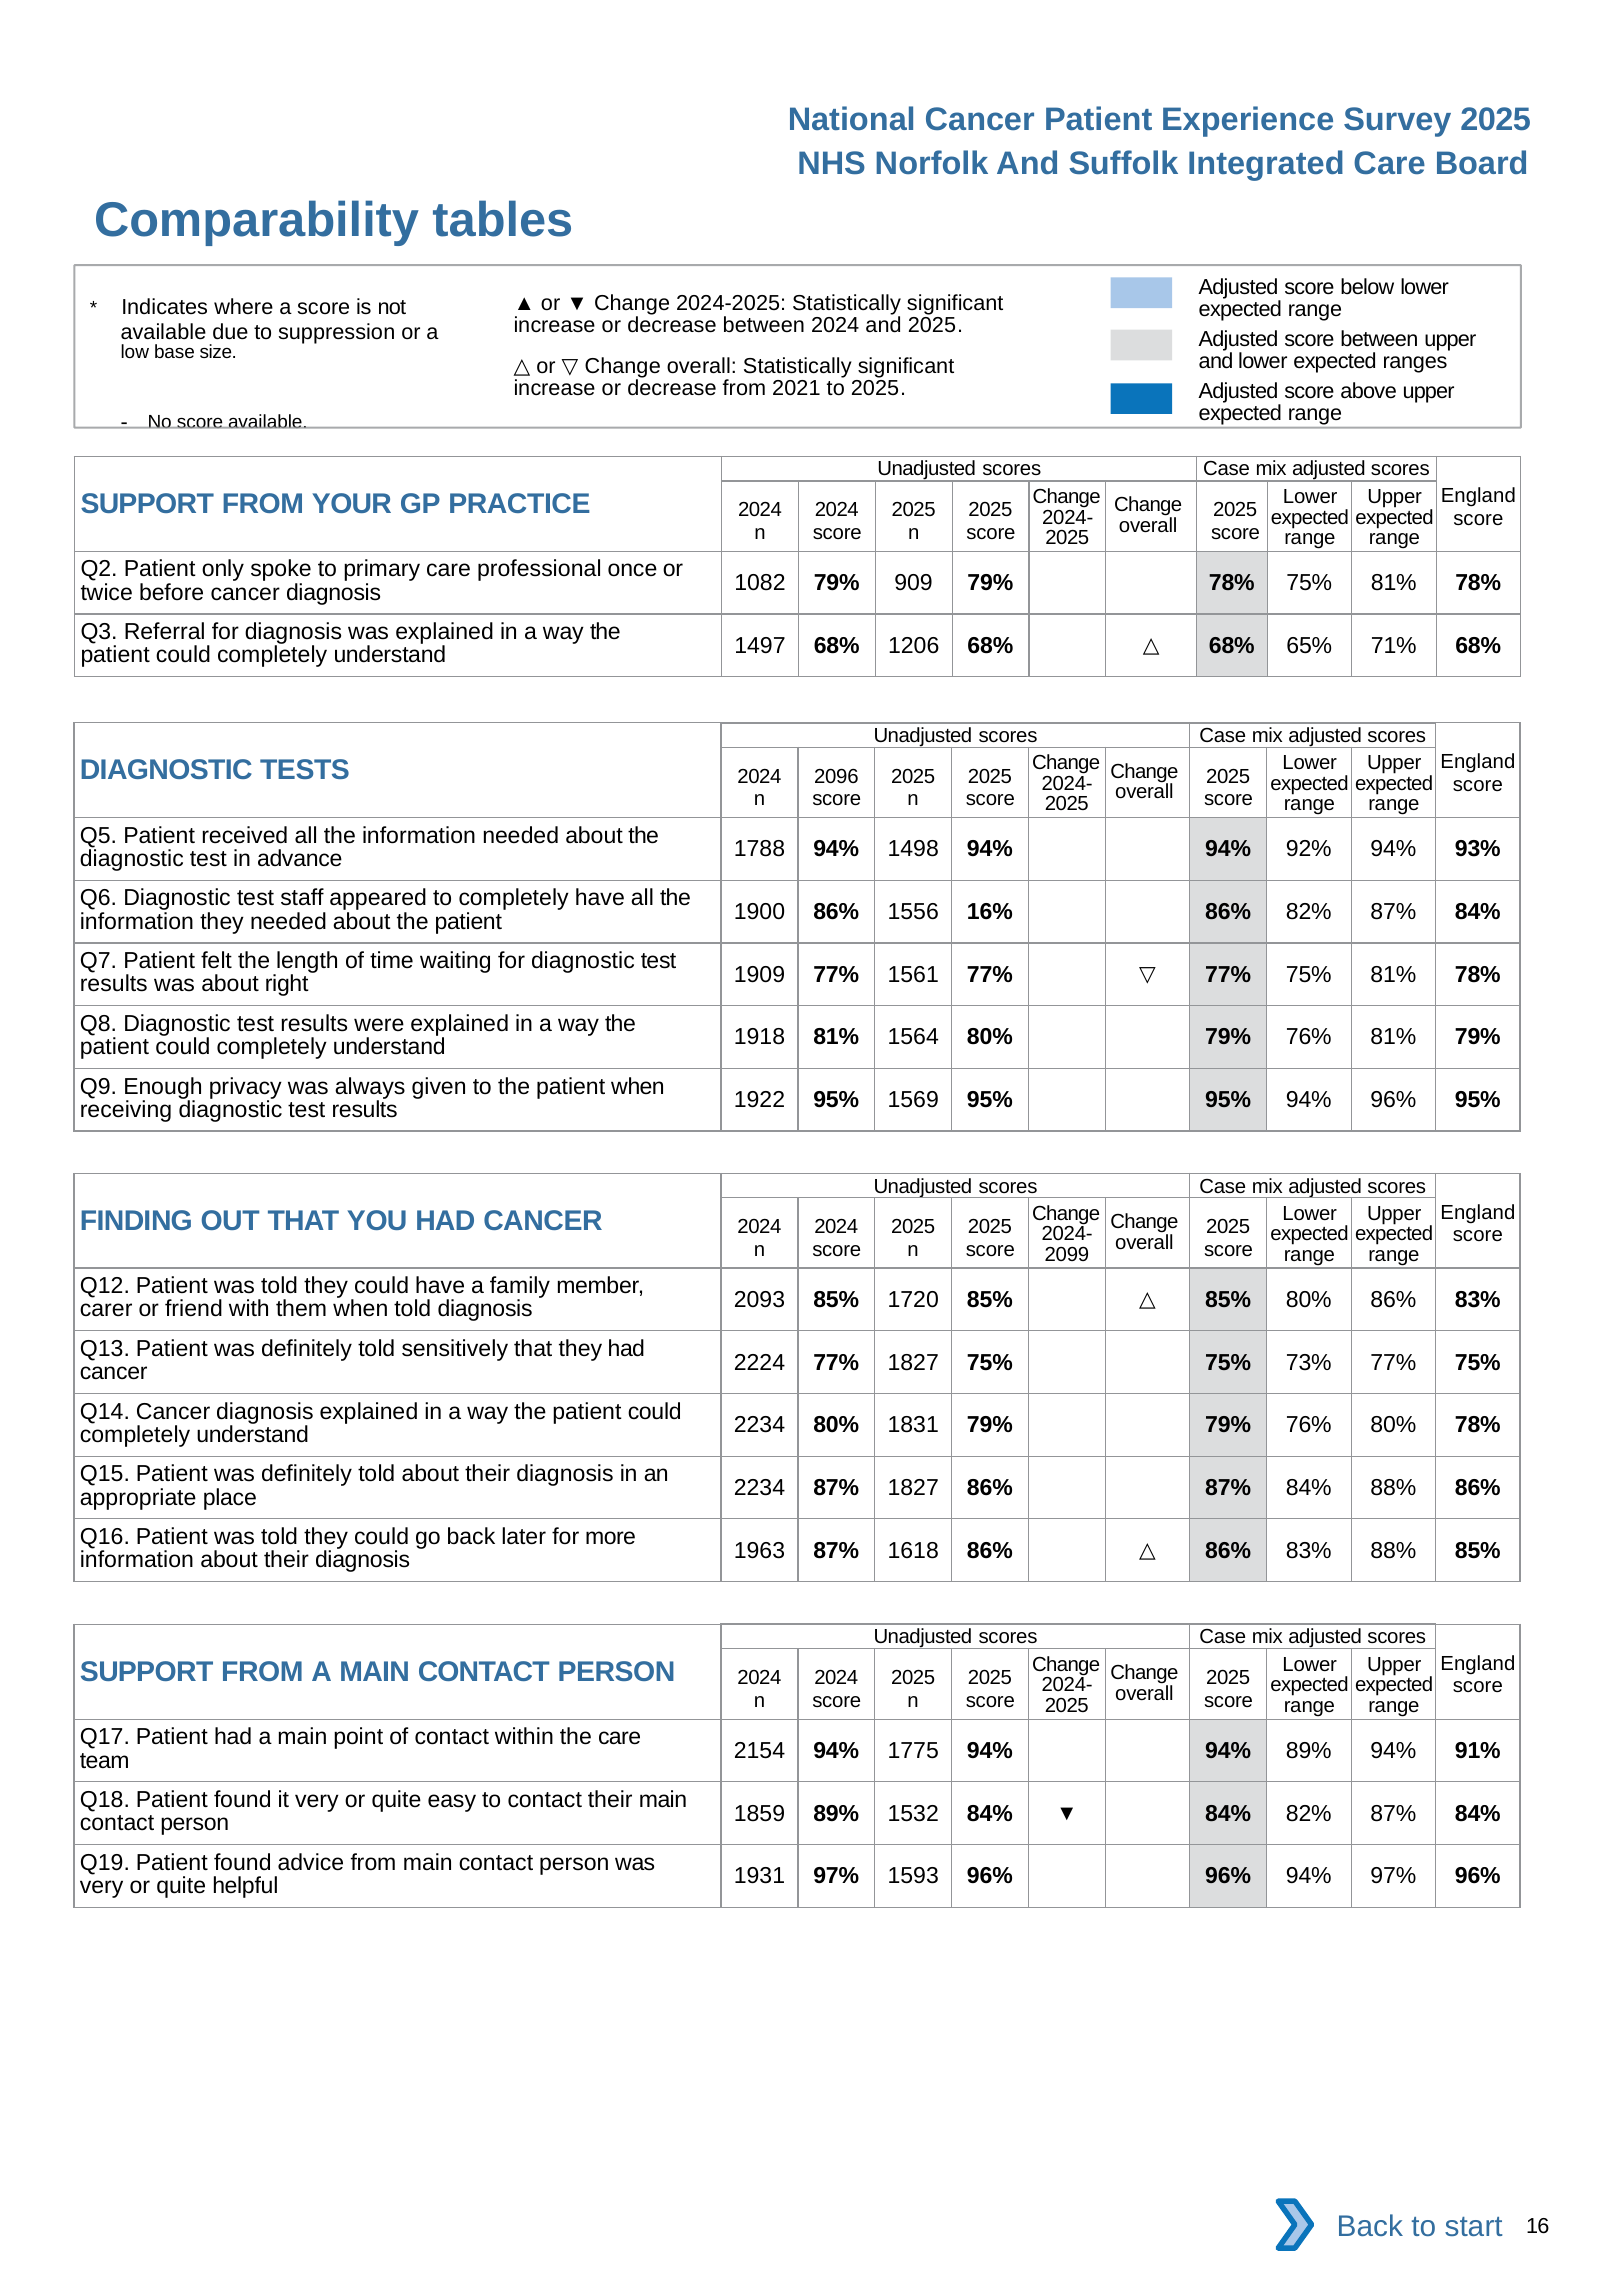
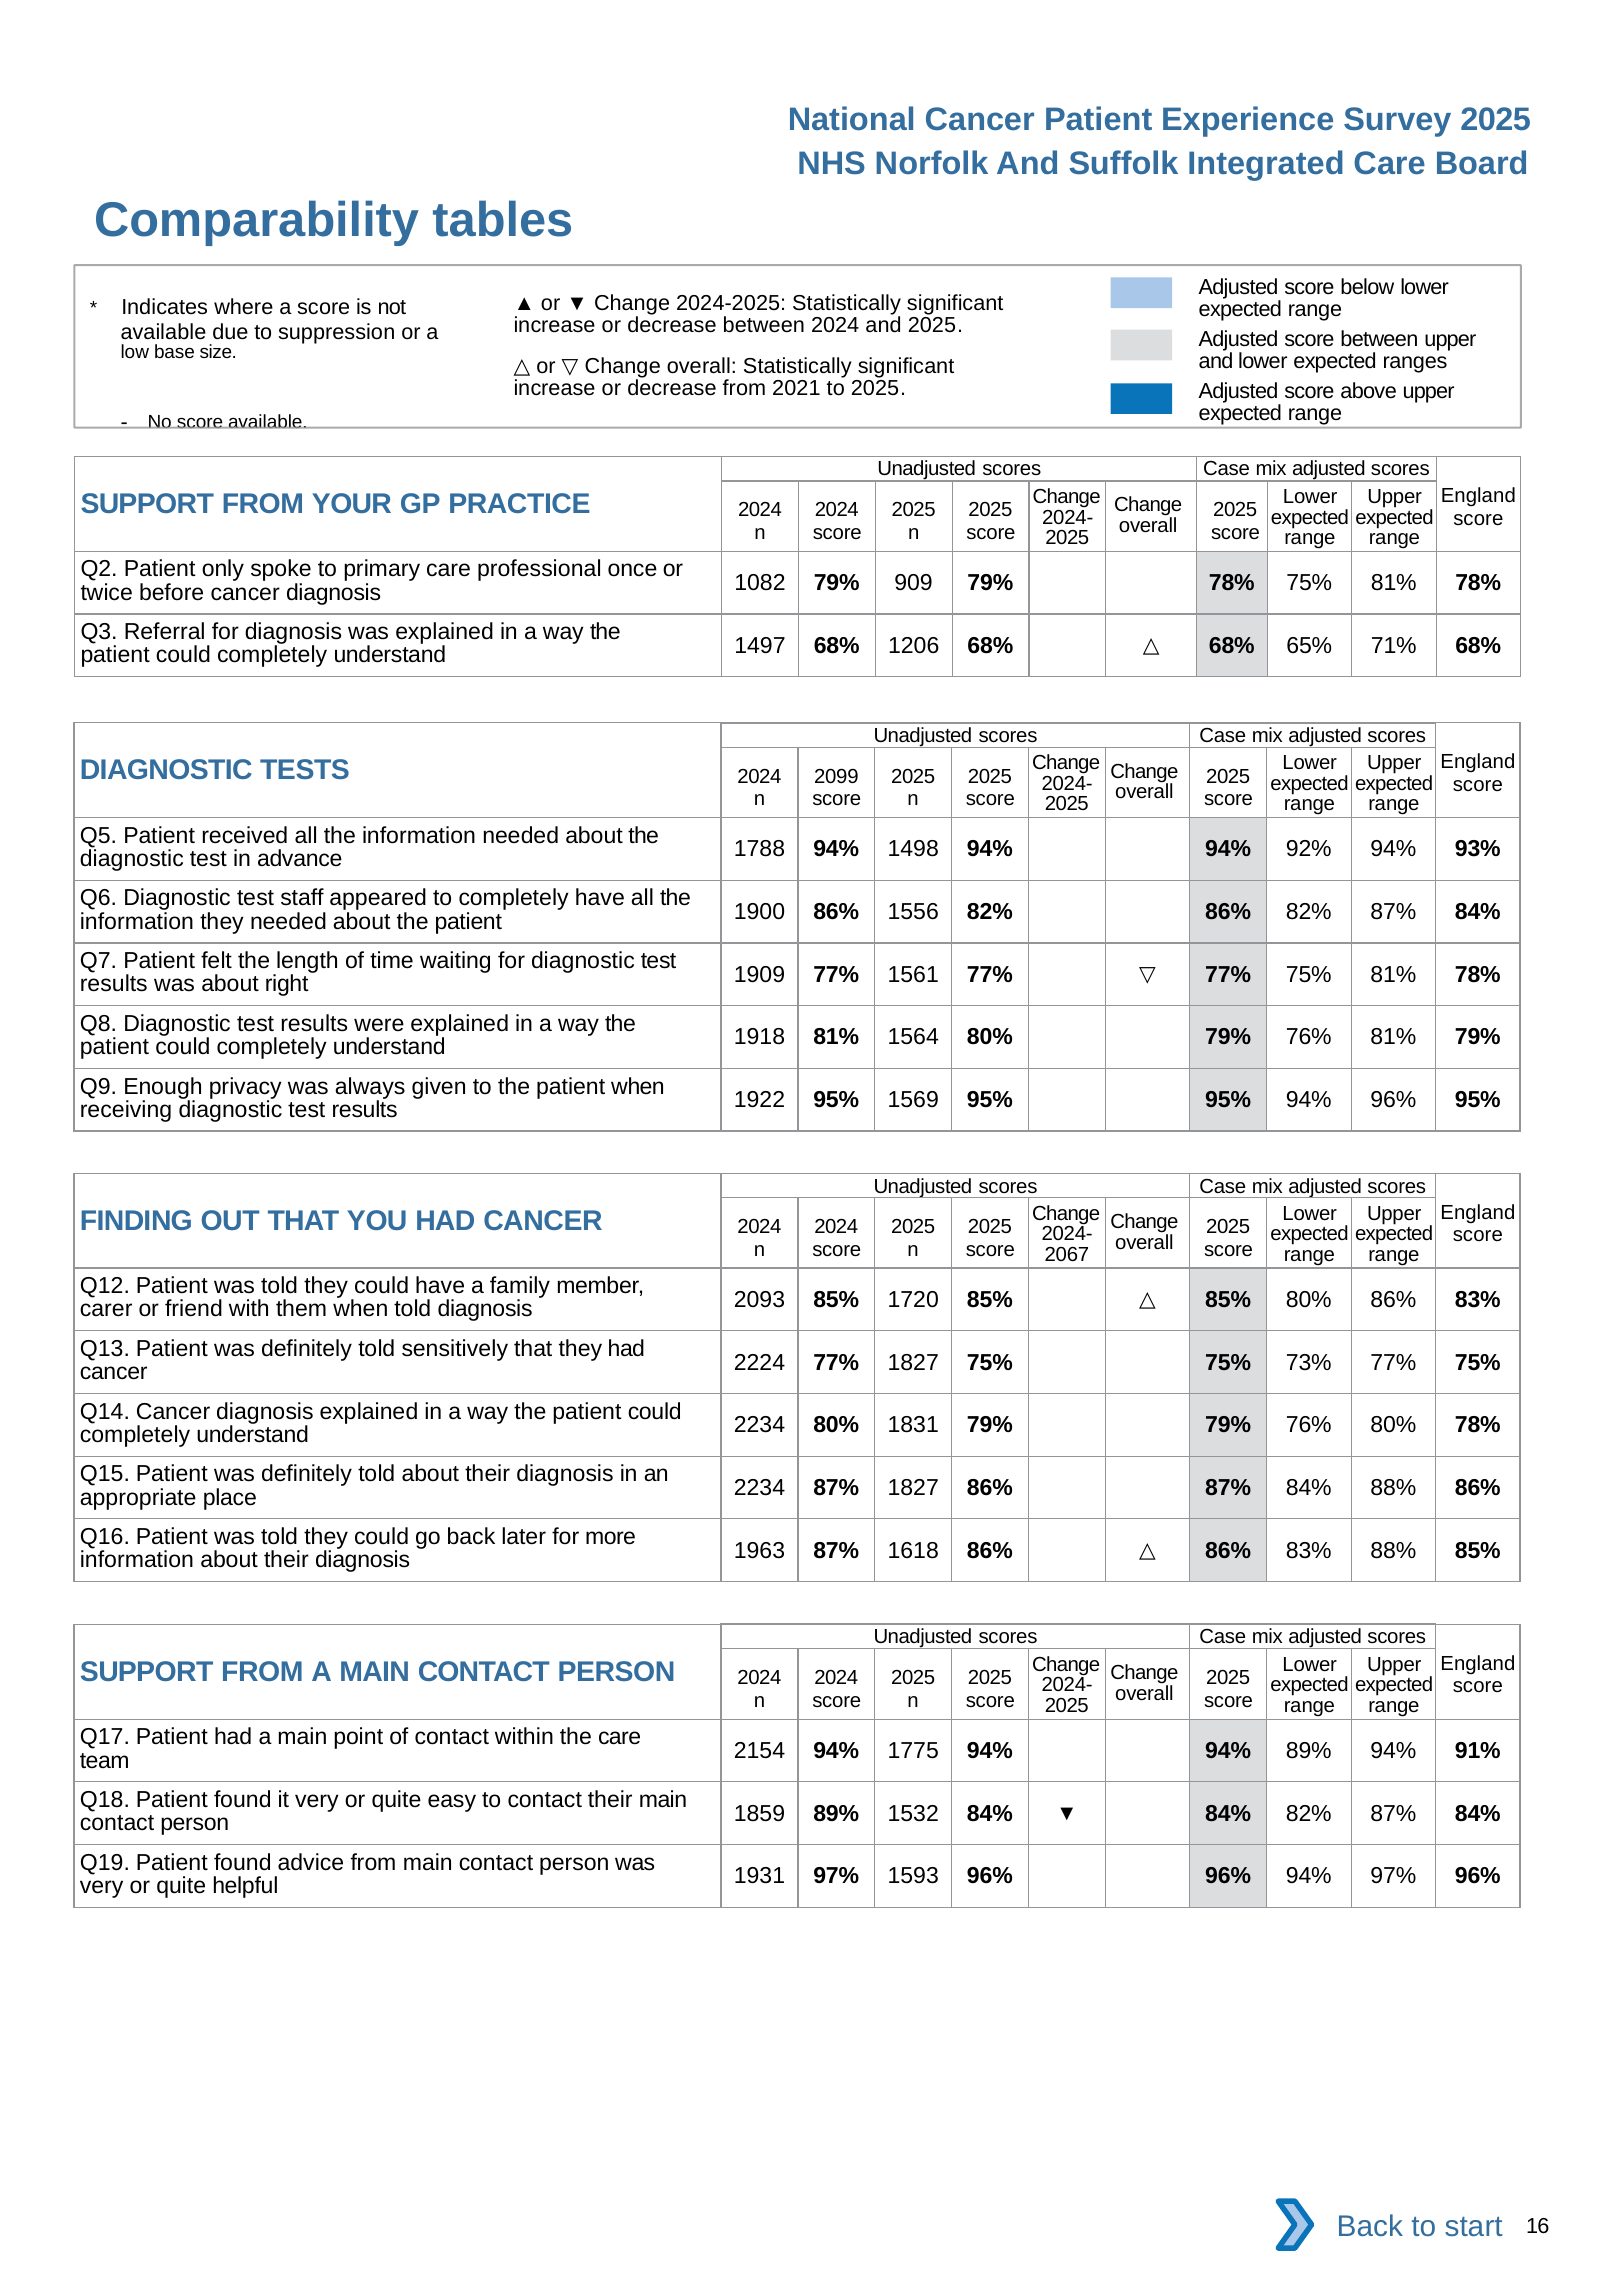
2096: 2096 -> 2099 (836, 776)
1556 16%: 16% -> 82% (990, 912)
2099: 2099 -> 2067 (1067, 1254)
